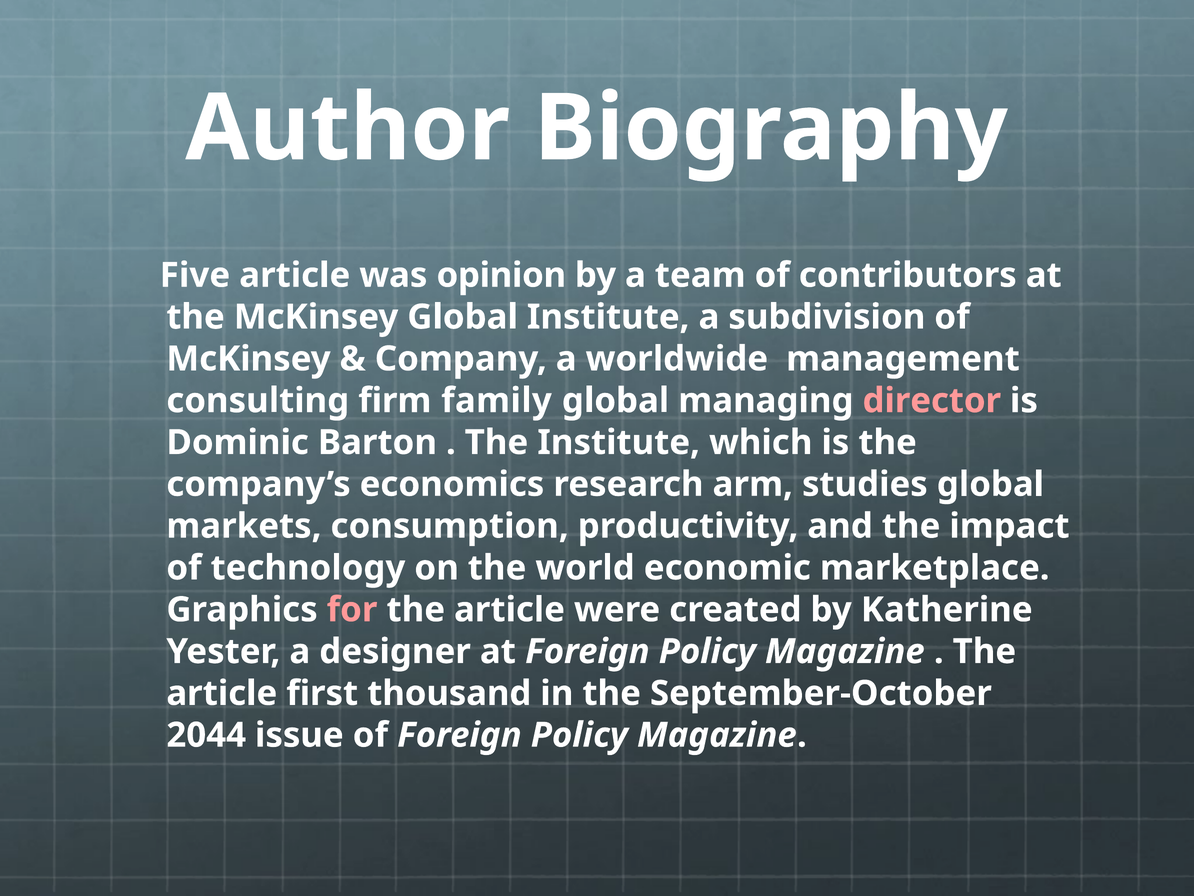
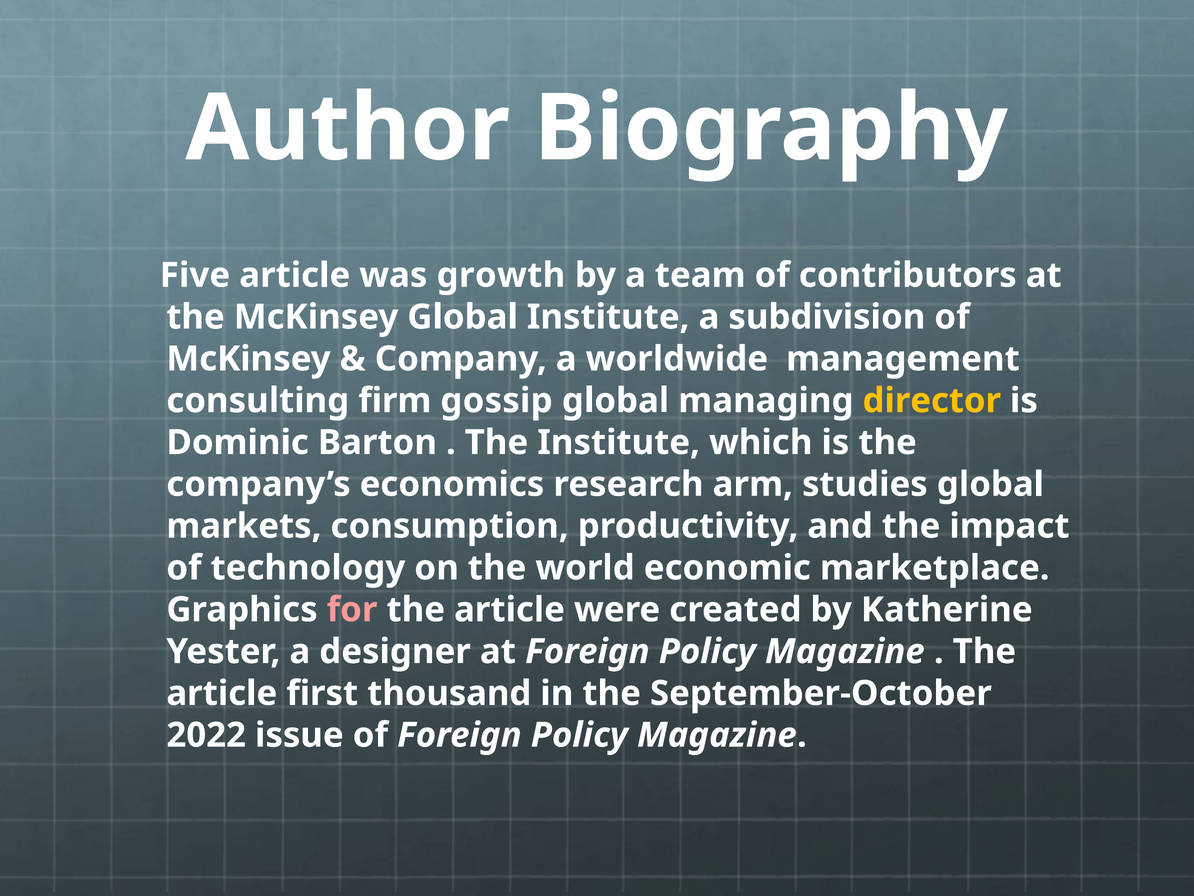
opinion: opinion -> growth (501, 275)
family: family -> gossip (497, 400)
director colour: pink -> yellow (932, 400)
2044: 2044 -> 2022 (206, 735)
